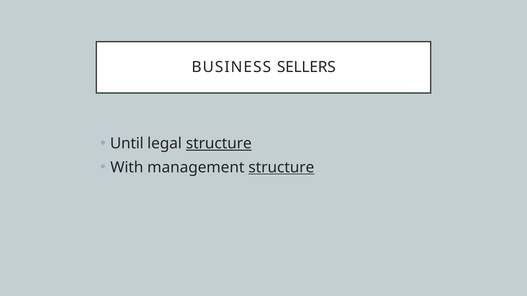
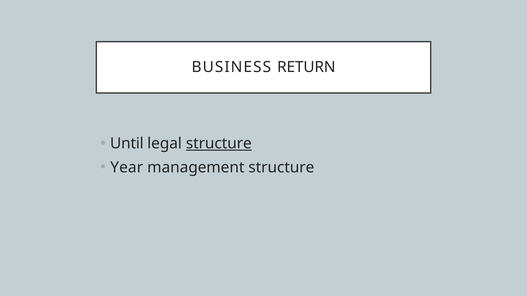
SELLERS: SELLERS -> RETURN (306, 67)
With: With -> Year (127, 168)
structure underline: present -> none (281, 168)
